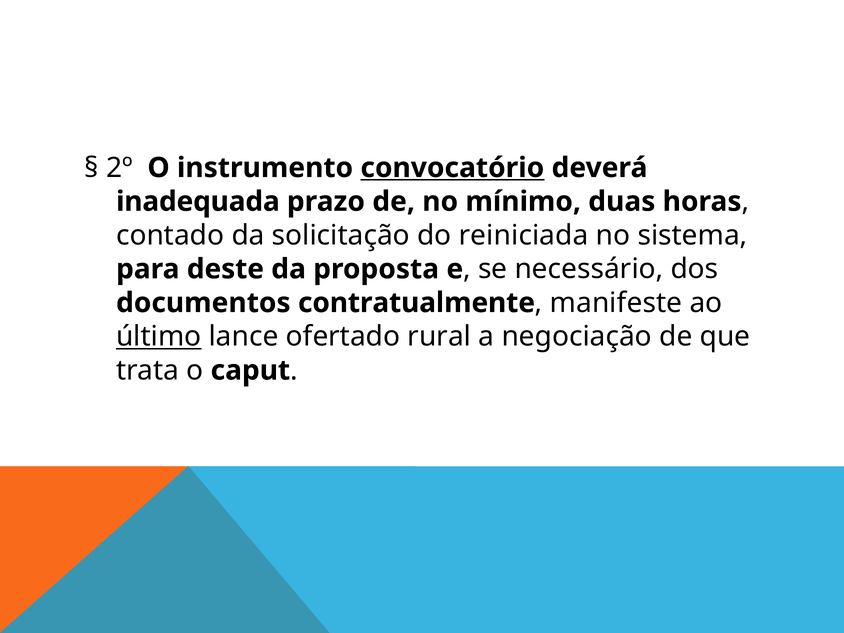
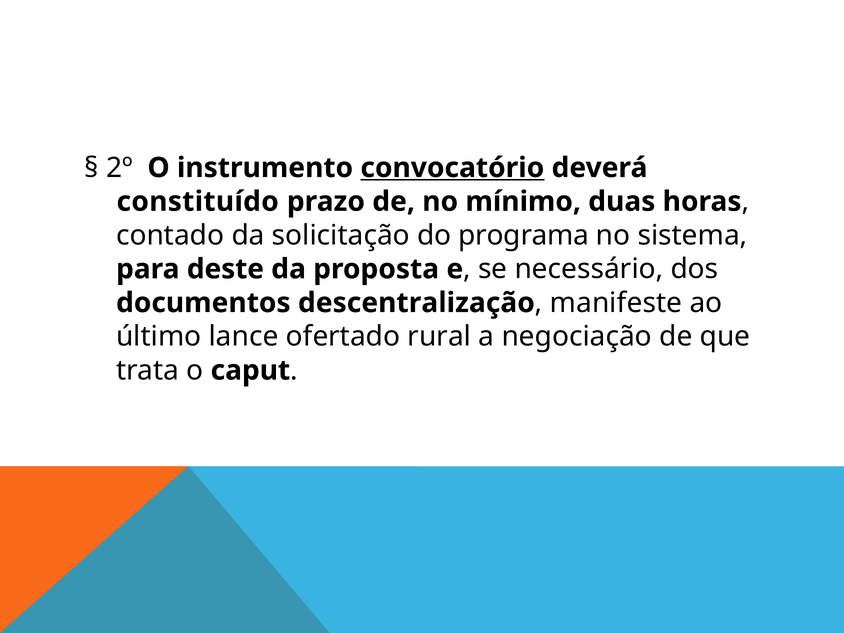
inadequada: inadequada -> constituído (198, 202)
reiniciada: reiniciada -> programa (524, 235)
contratualmente: contratualmente -> descentralização (416, 303)
último underline: present -> none (159, 337)
